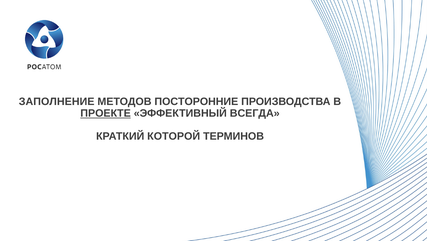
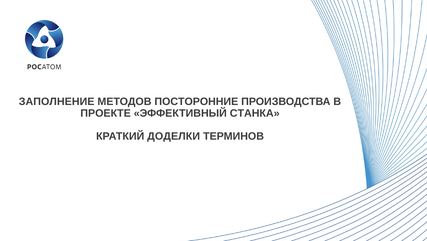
ПРОЕКТЕ underline: present -> none (106, 113)
ВСЕГДА: ВСЕГДА -> СТАНКА (255, 113)
КОТОРОЙ: КОТОРОЙ -> ДОДЕЛКИ (174, 136)
